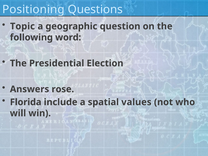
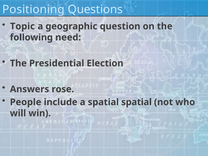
word: word -> need (68, 37)
Florida: Florida -> People (26, 102)
spatial values: values -> spatial (136, 102)
